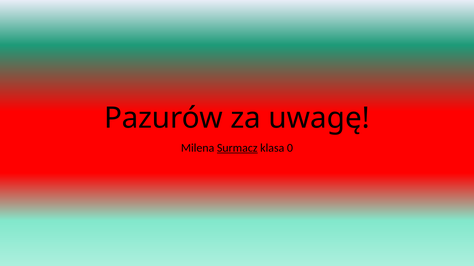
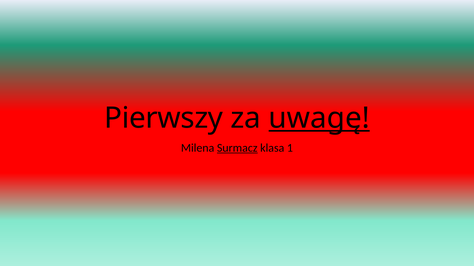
Pazurów: Pazurów -> Pierwszy (164, 118)
uwagę underline: none -> present (319, 118)
0: 0 -> 1 (290, 148)
